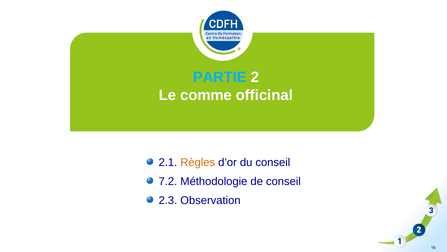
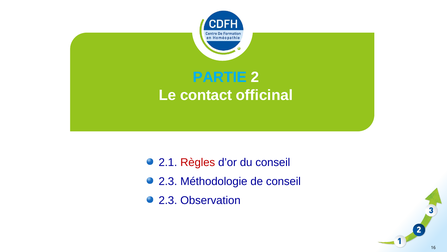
comme: comme -> contact (206, 95)
Règles colour: orange -> red (198, 162)
7.2: 7.2 -> 2.3 (168, 181)
